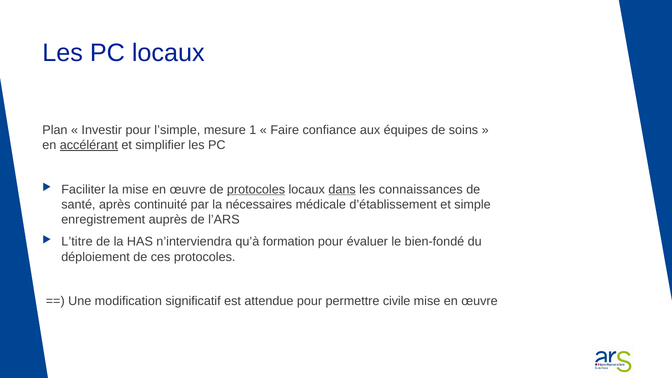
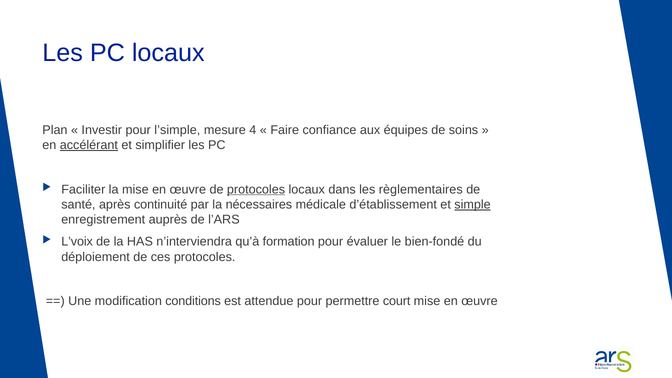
1: 1 -> 4 (253, 130)
dans underline: present -> none (342, 189)
connaissances: connaissances -> règlementaires (421, 189)
simple underline: none -> present (473, 205)
L’titre: L’titre -> L’voix (77, 242)
significatif: significatif -> conditions (193, 301)
civile: civile -> court (397, 301)
